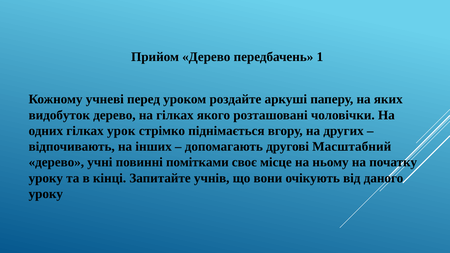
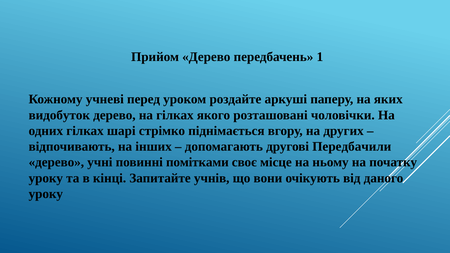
урок: урок -> шарі (121, 131)
Масштабний: Масштабний -> Передбачили (352, 147)
